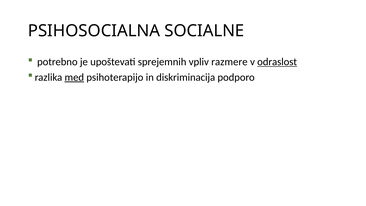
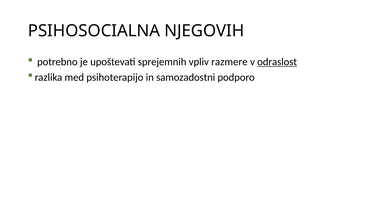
SOCIALNE: SOCIALNE -> NJEGOVIH (204, 31)
med underline: present -> none (74, 77)
diskriminacija: diskriminacija -> samozadostni (186, 77)
